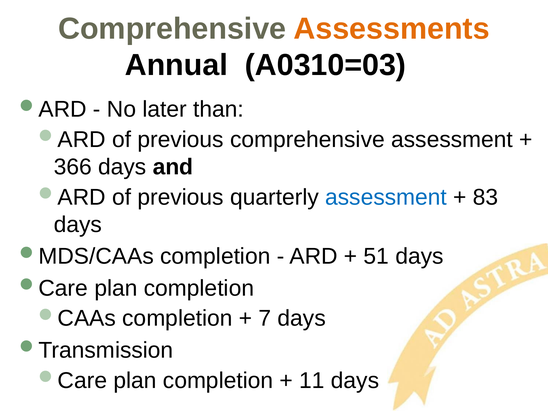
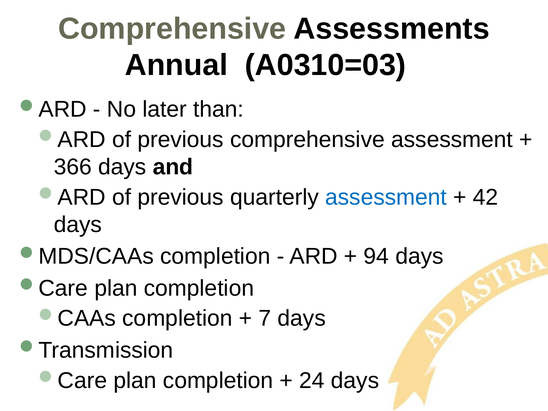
Assessments colour: orange -> black (392, 29)
83: 83 -> 42 (486, 197)
51: 51 -> 94 (376, 256)
11: 11 -> 24 (312, 380)
